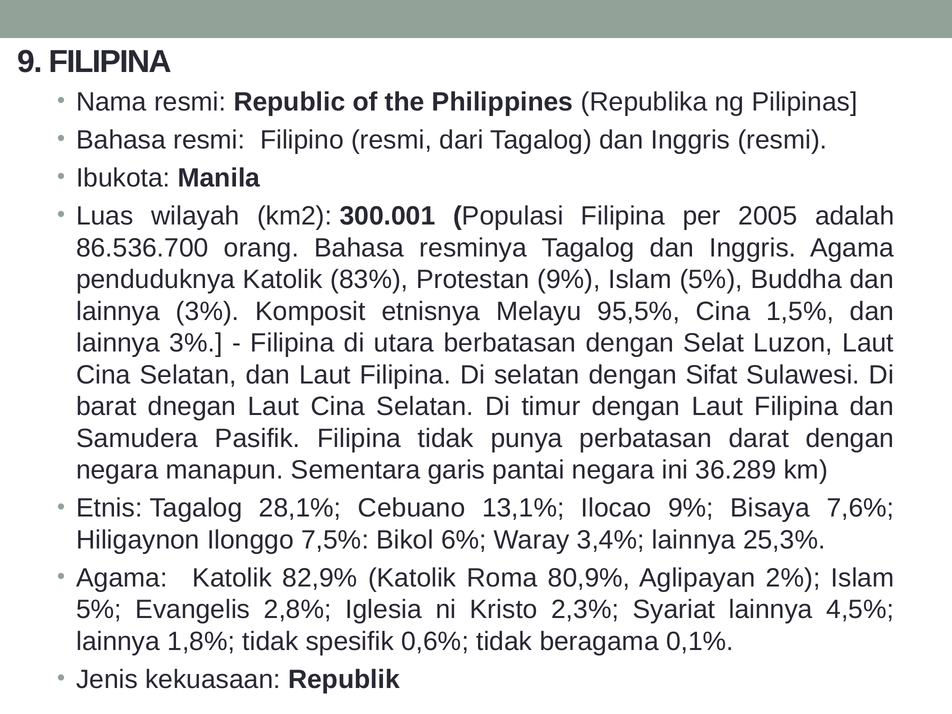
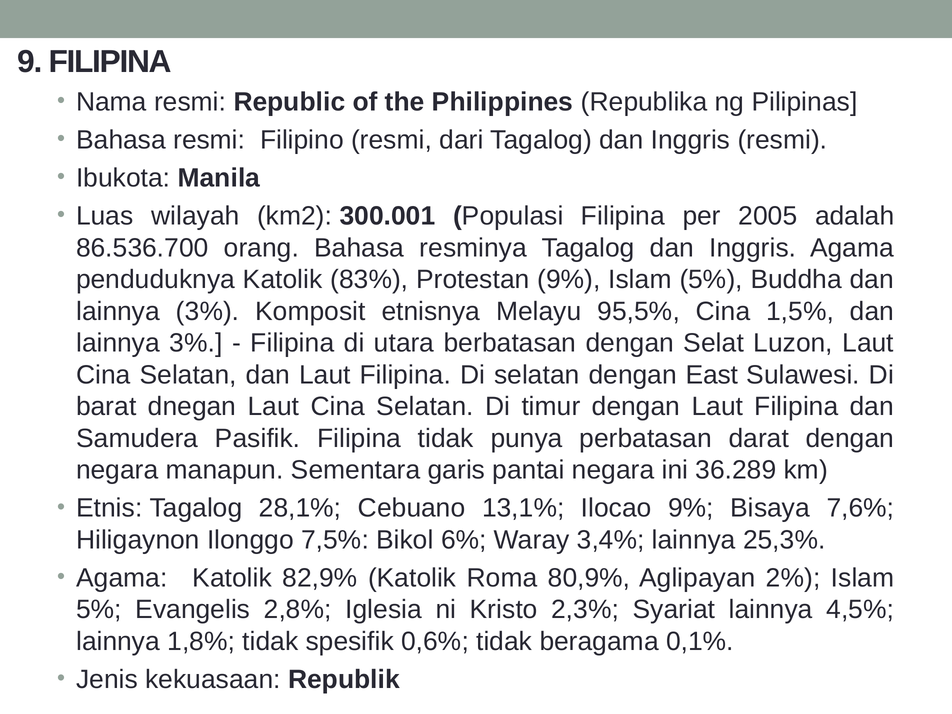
Sifat: Sifat -> East (712, 375)
